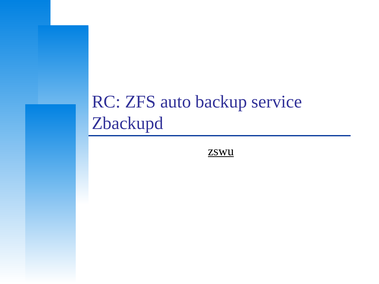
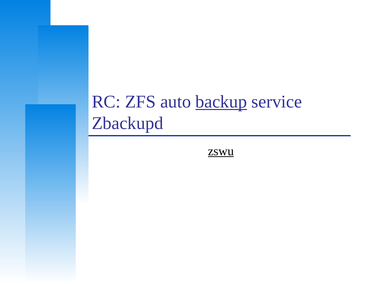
backup underline: none -> present (221, 102)
